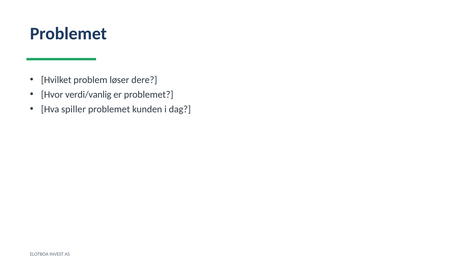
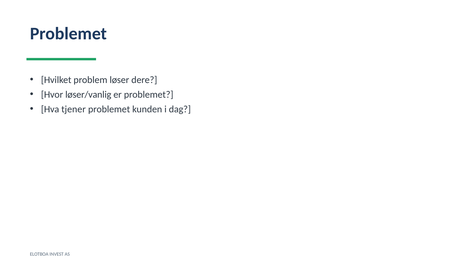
verdi/vanlig: verdi/vanlig -> løser/vanlig (88, 95)
spiller: spiller -> tjener (74, 109)
